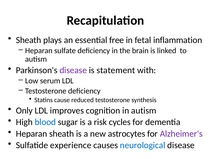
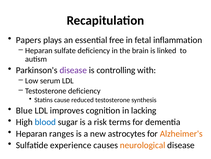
Sheath: Sheath -> Papers (29, 40)
statement: statement -> controlling (116, 70)
Only: Only -> Blue (24, 110)
in autism: autism -> lacking (144, 110)
cycles: cycles -> terms (120, 122)
Heparan sheath: sheath -> ranges (62, 133)
Alzheimer's colour: purple -> orange (181, 133)
neurological colour: blue -> orange (143, 145)
